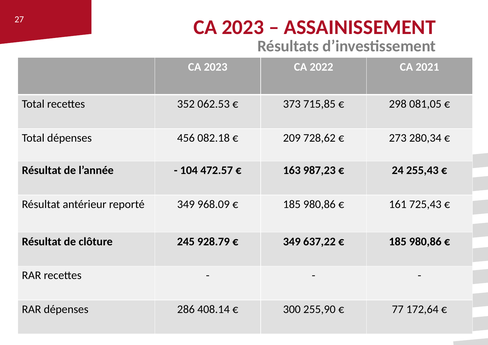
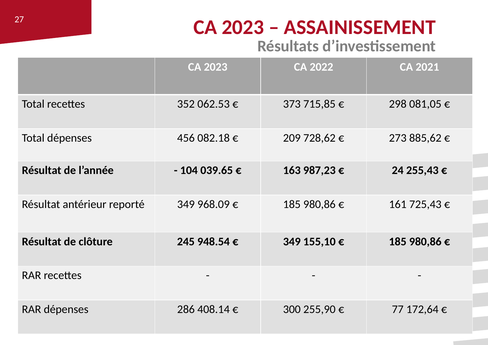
280,34: 280,34 -> 885,62 (425, 138)
472.57: 472.57 -> 039.65 (217, 171)
928.79: 928.79 -> 948.54 (214, 242)
637,22: 637,22 -> 155,10 (319, 242)
